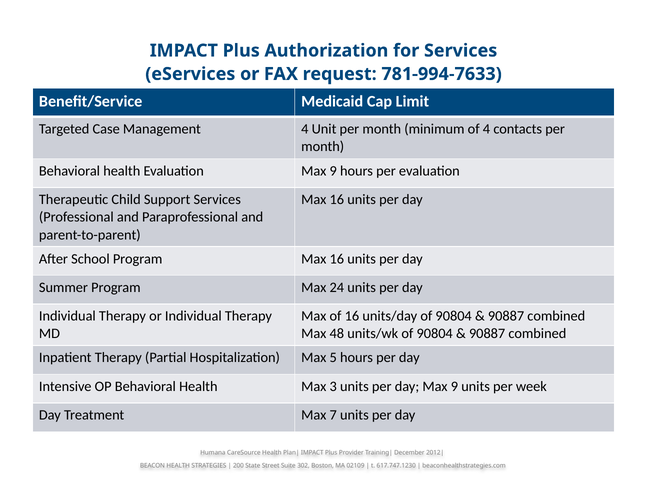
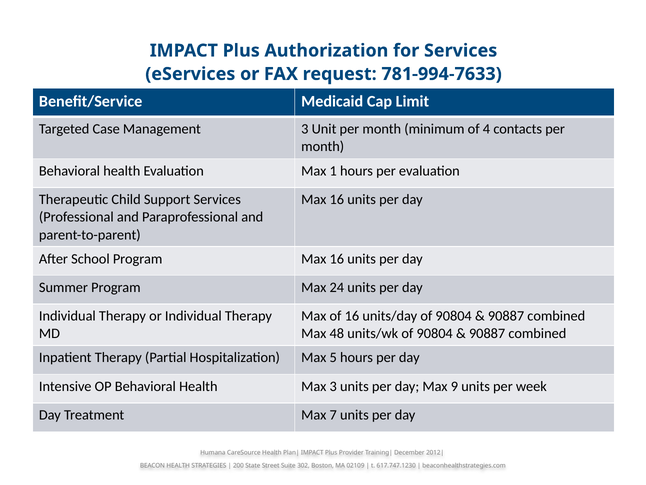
Management 4: 4 -> 3 (305, 129)
Evaluation Max 9: 9 -> 1 (333, 171)
